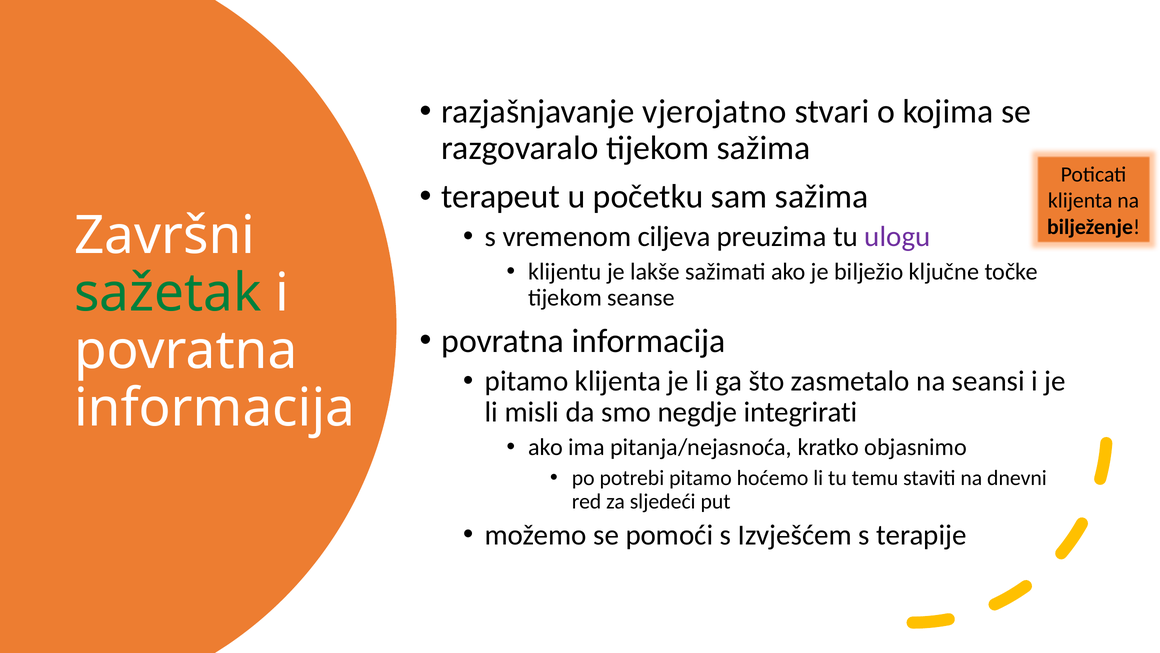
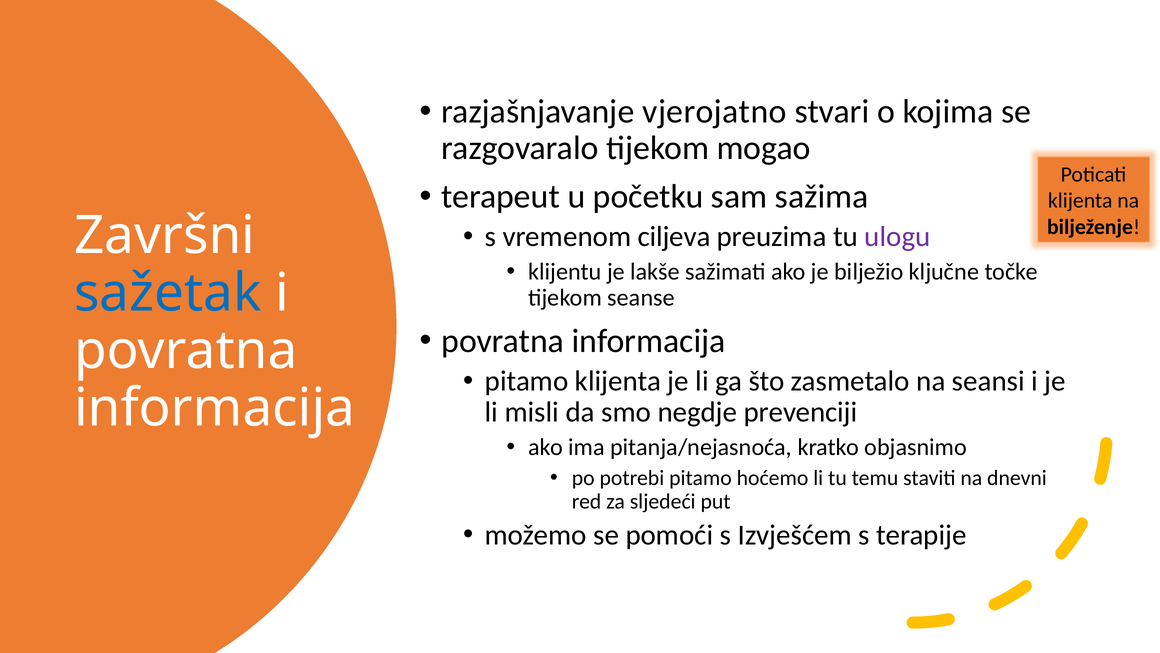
tijekom sažima: sažima -> mogao (764, 148)
sažetak colour: green -> blue (168, 293)
integrirati: integrirati -> prevenciji (801, 412)
